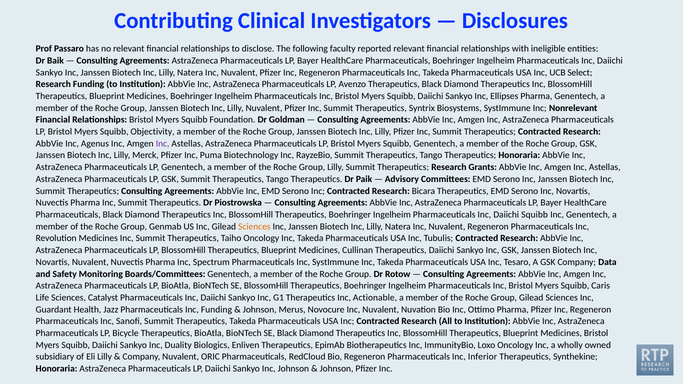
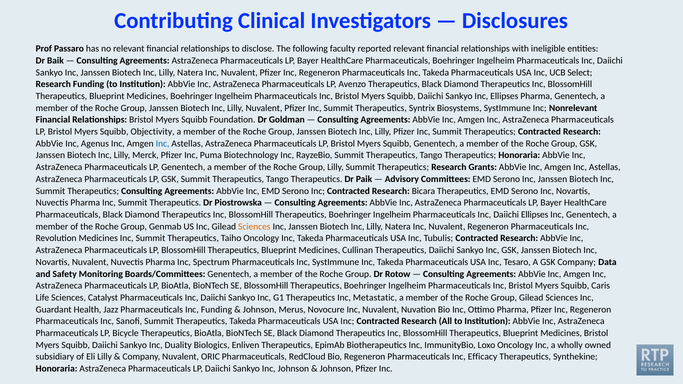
Inc colour: purple -> blue (163, 144)
Daiichi Squibb: Squibb -> Ellipses (535, 215)
Actionable: Actionable -> Metastatic (375, 298)
Inferior: Inferior -> Efficacy (483, 357)
